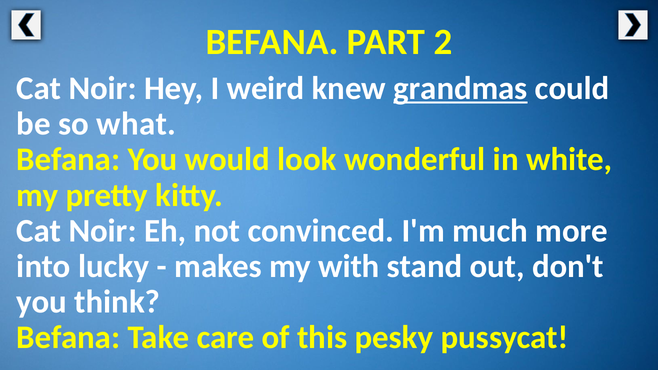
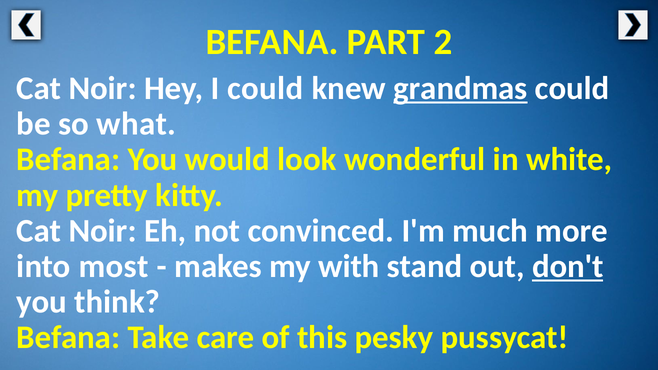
I weird: weird -> could (265, 89)
lucky: lucky -> most (114, 266)
don't underline: none -> present (568, 266)
